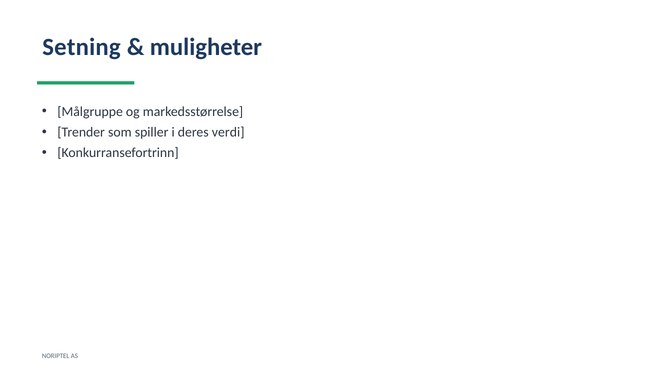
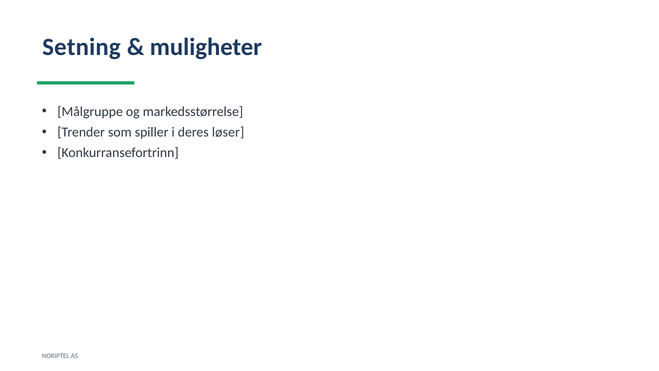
verdi: verdi -> løser (228, 132)
